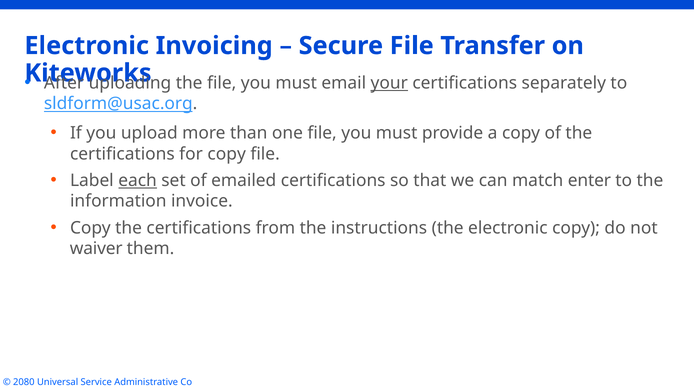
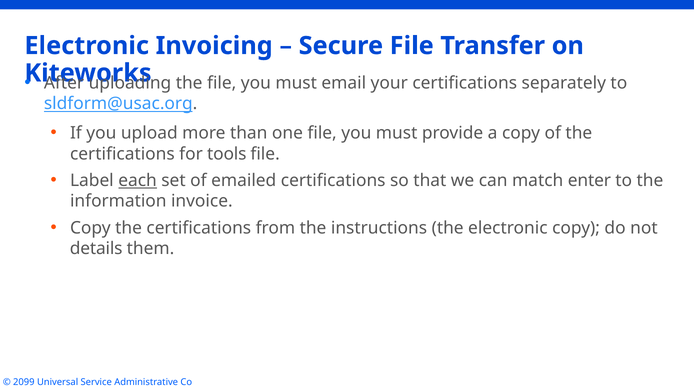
your underline: present -> none (389, 83)
for copy: copy -> tools (227, 154)
waiver: waiver -> details (96, 249)
2080: 2080 -> 2099 (24, 383)
